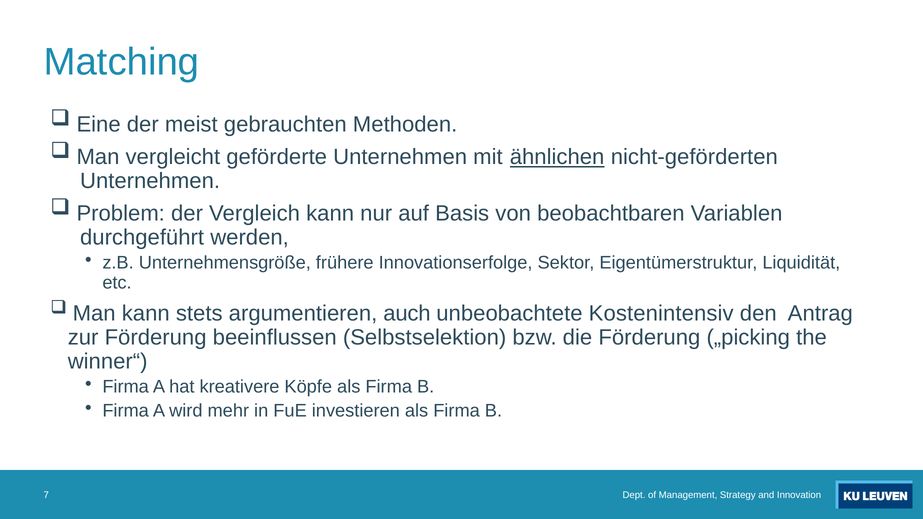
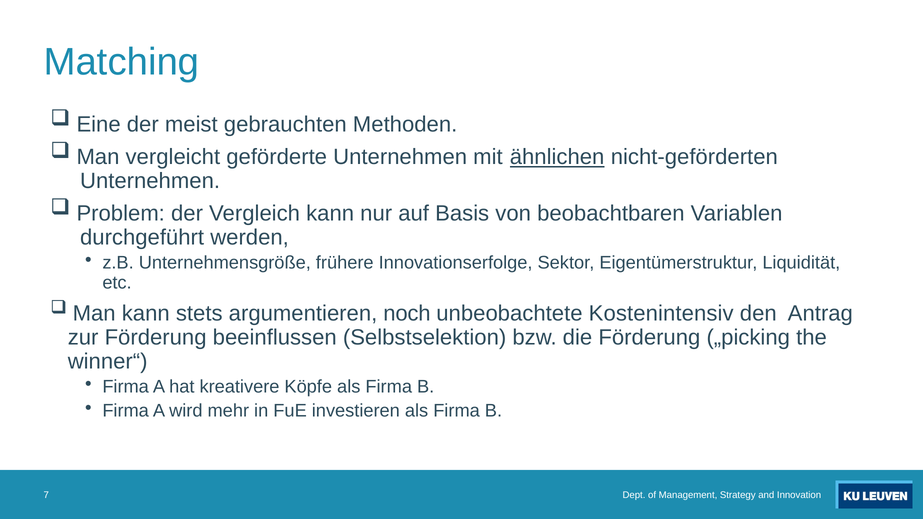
auch: auch -> noch (407, 314)
